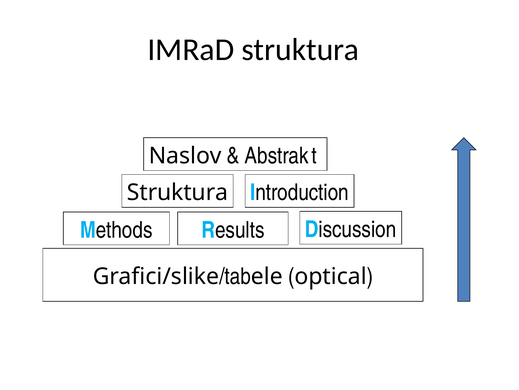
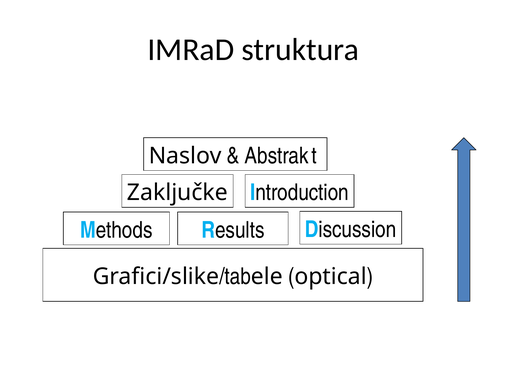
Struktura: Struktura -> Zaključke (177, 192)
